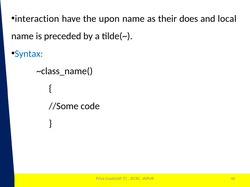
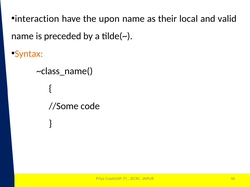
does: does -> local (189, 19)
local: local -> valid (227, 19)
Syntax colour: blue -> orange (29, 54)
